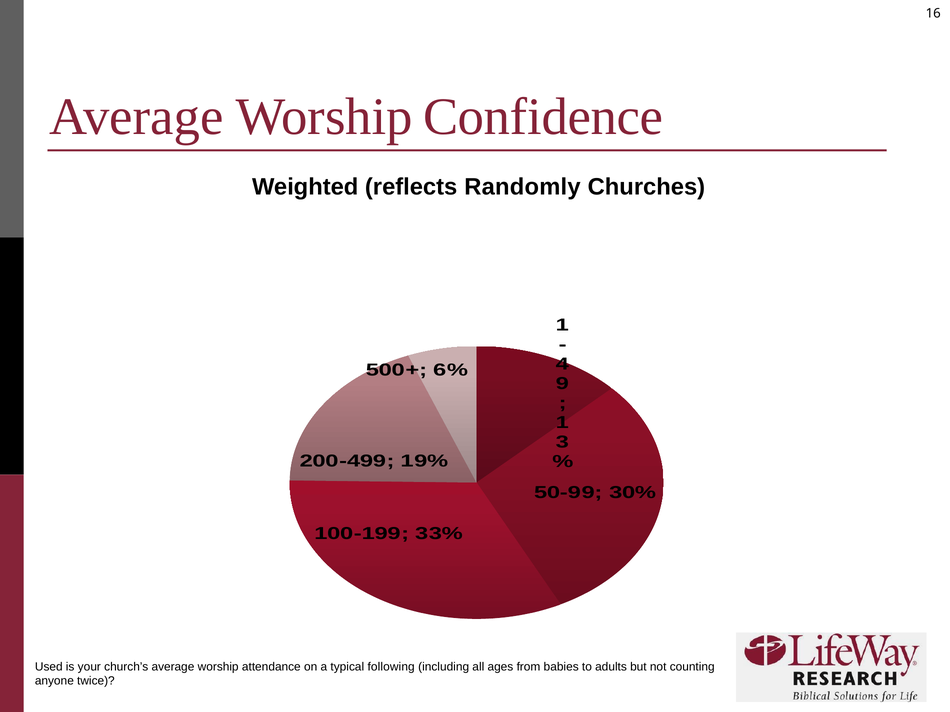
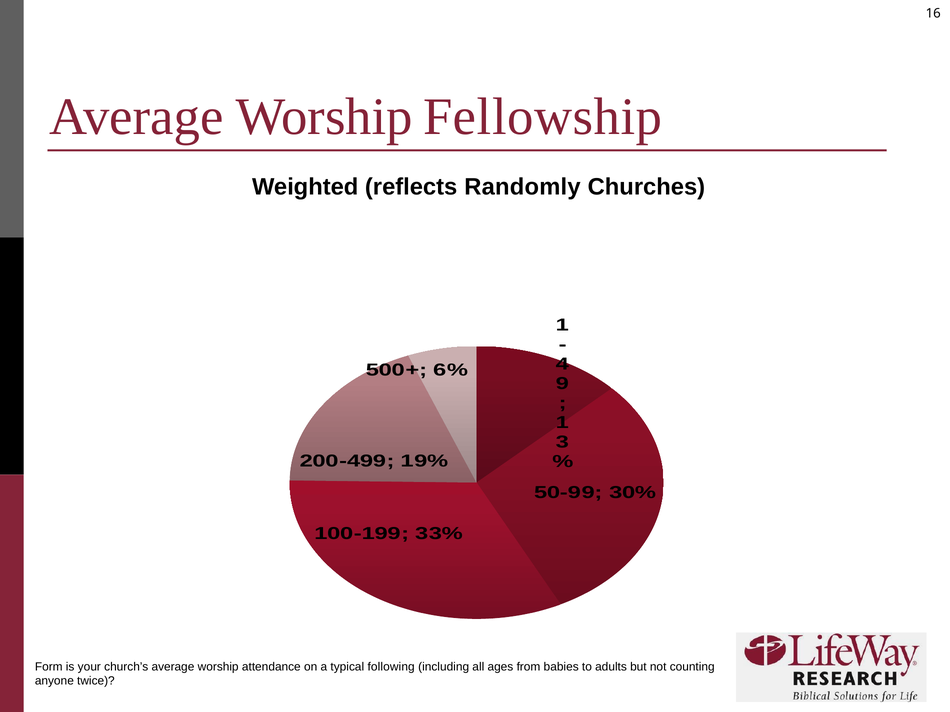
Confidence: Confidence -> Fellowship (543, 117)
Used: Used -> Form (49, 667)
